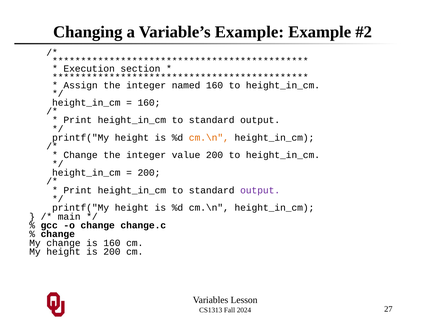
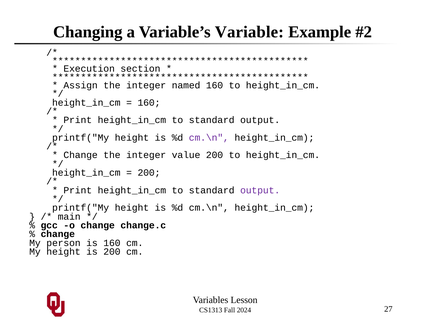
Variable’s Example: Example -> Variable (249, 32)
cm.\n colour: orange -> purple (209, 138)
My change: change -> person (64, 243)
